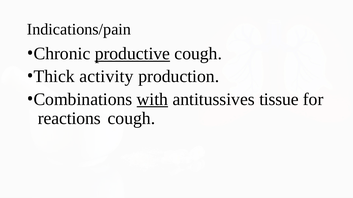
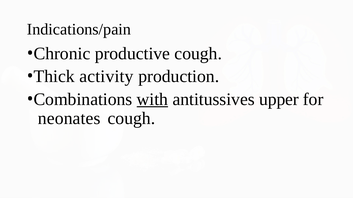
productive underline: present -> none (132, 54)
tissue: tissue -> upper (279, 100)
reactions: reactions -> neonates (69, 119)
